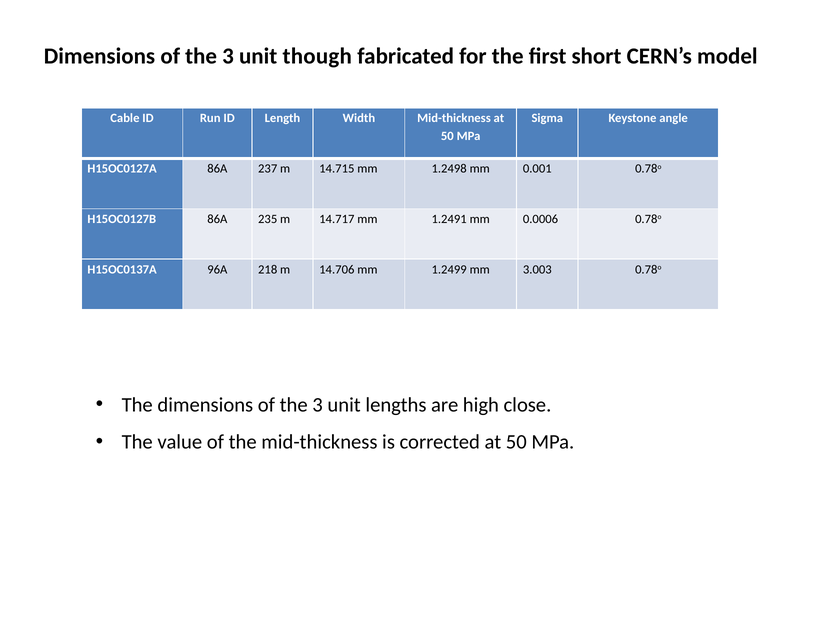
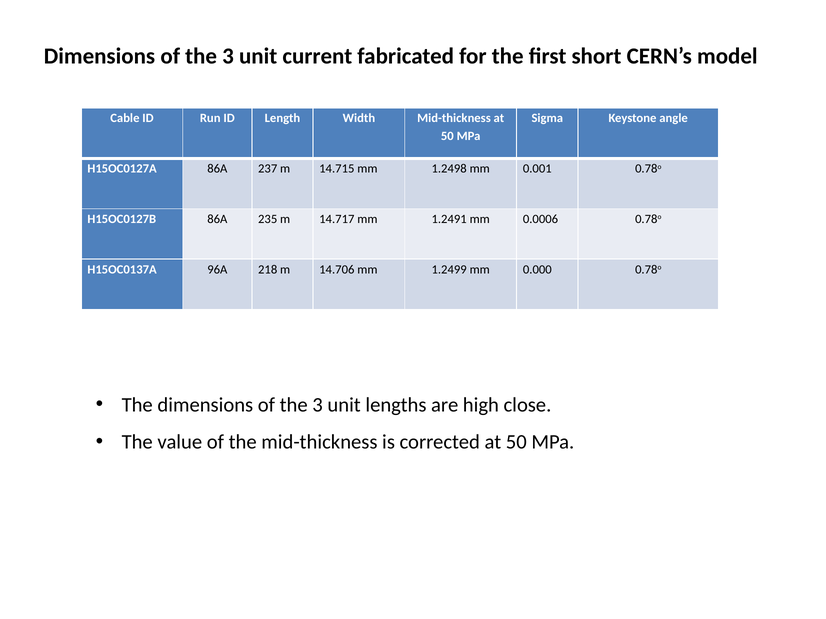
though: though -> current (317, 56)
3.003: 3.003 -> 0.000 (537, 270)
